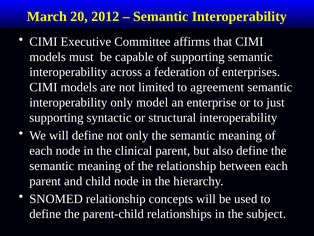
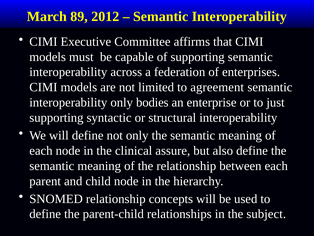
20: 20 -> 89 (79, 17)
model: model -> bodies (152, 102)
clinical parent: parent -> assure (173, 150)
